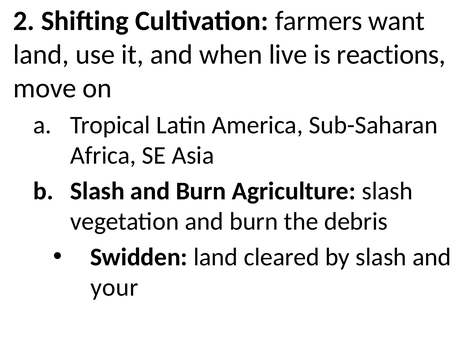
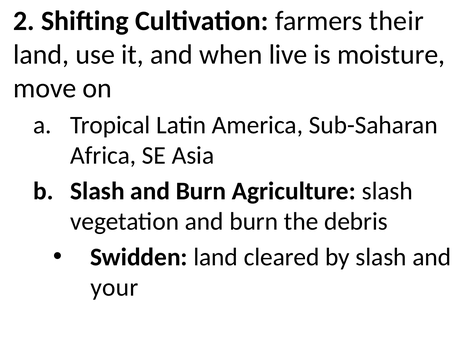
want: want -> their (396, 21)
reactions: reactions -> moisture (391, 55)
